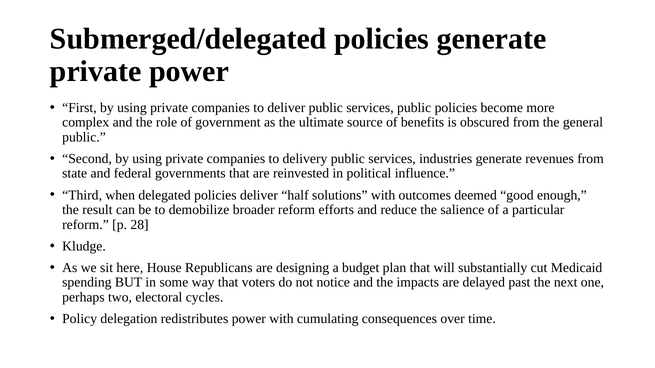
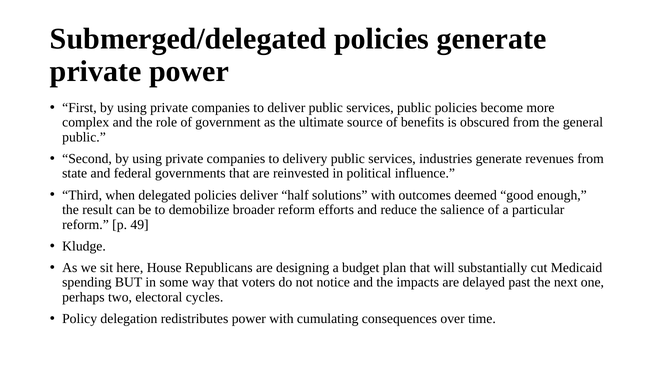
28: 28 -> 49 (140, 225)
